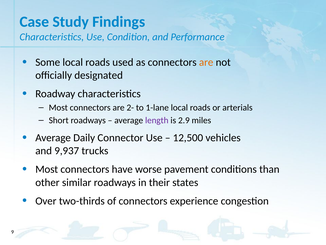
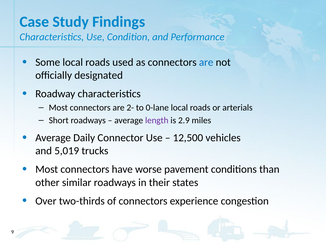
are colour: orange -> blue (206, 62)
1-lane: 1-lane -> 0-lane (157, 107)
9,937: 9,937 -> 5,019 (67, 151)
